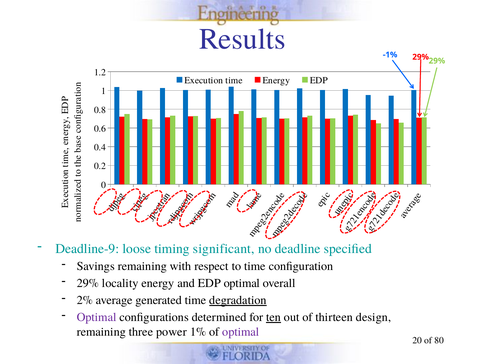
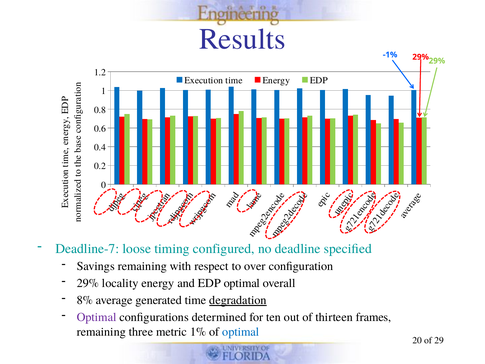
Deadline-9: Deadline-9 -> Deadline-7 (87, 248)
significant: significant -> configured (224, 248)
to time: time -> over (255, 266)
2%: 2% -> 8% (85, 300)
ten underline: present -> none (274, 317)
design: design -> frames (374, 317)
power: power -> metric (172, 332)
optimal colour: purple -> blue (241, 332)
80: 80 -> 29 (439, 340)
